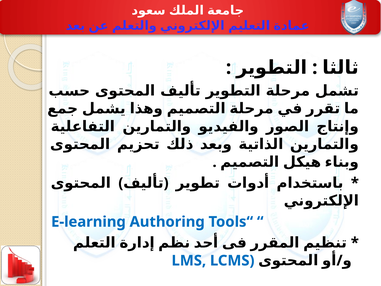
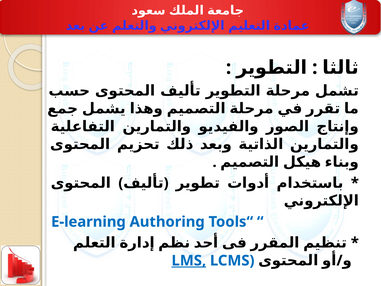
LMS underline: none -> present (189, 260)
